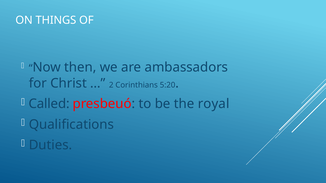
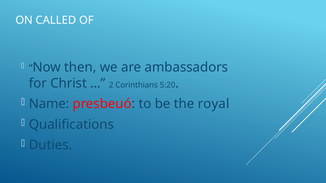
THINGS: THINGS -> CALLED (56, 20)
Called: Called -> Name (49, 104)
